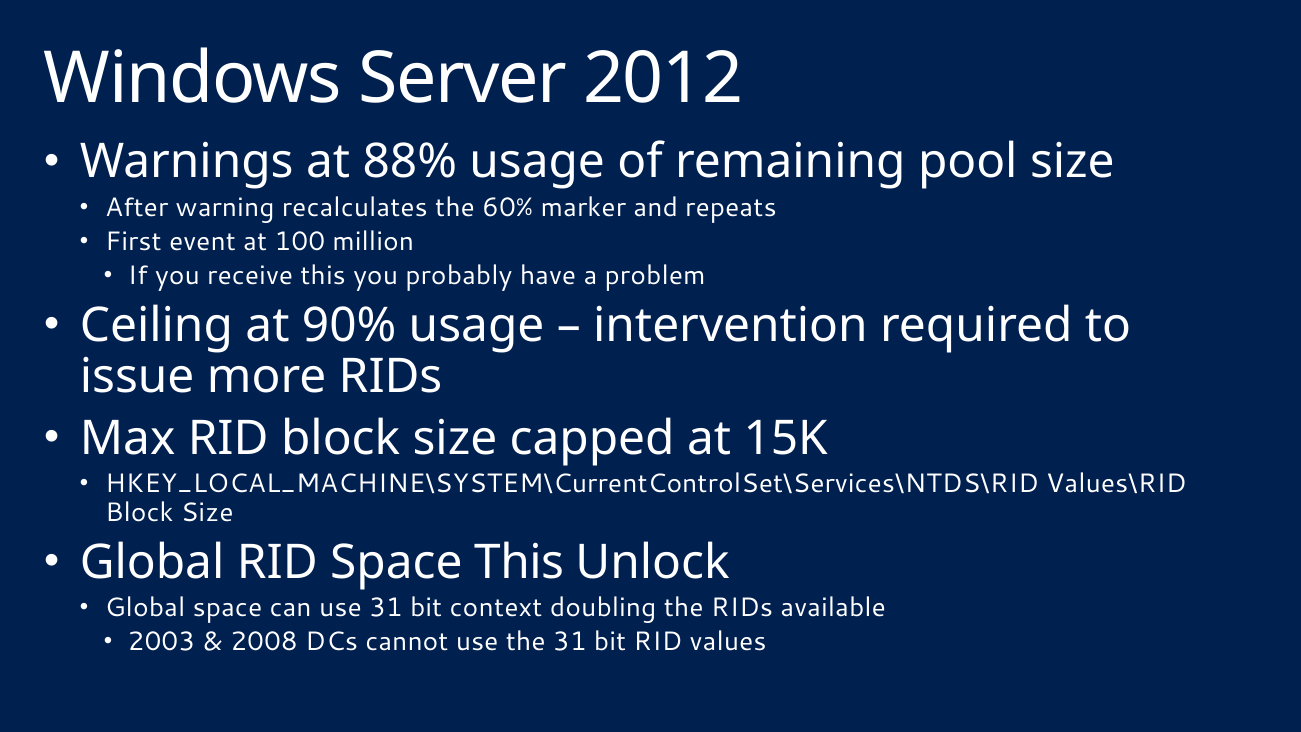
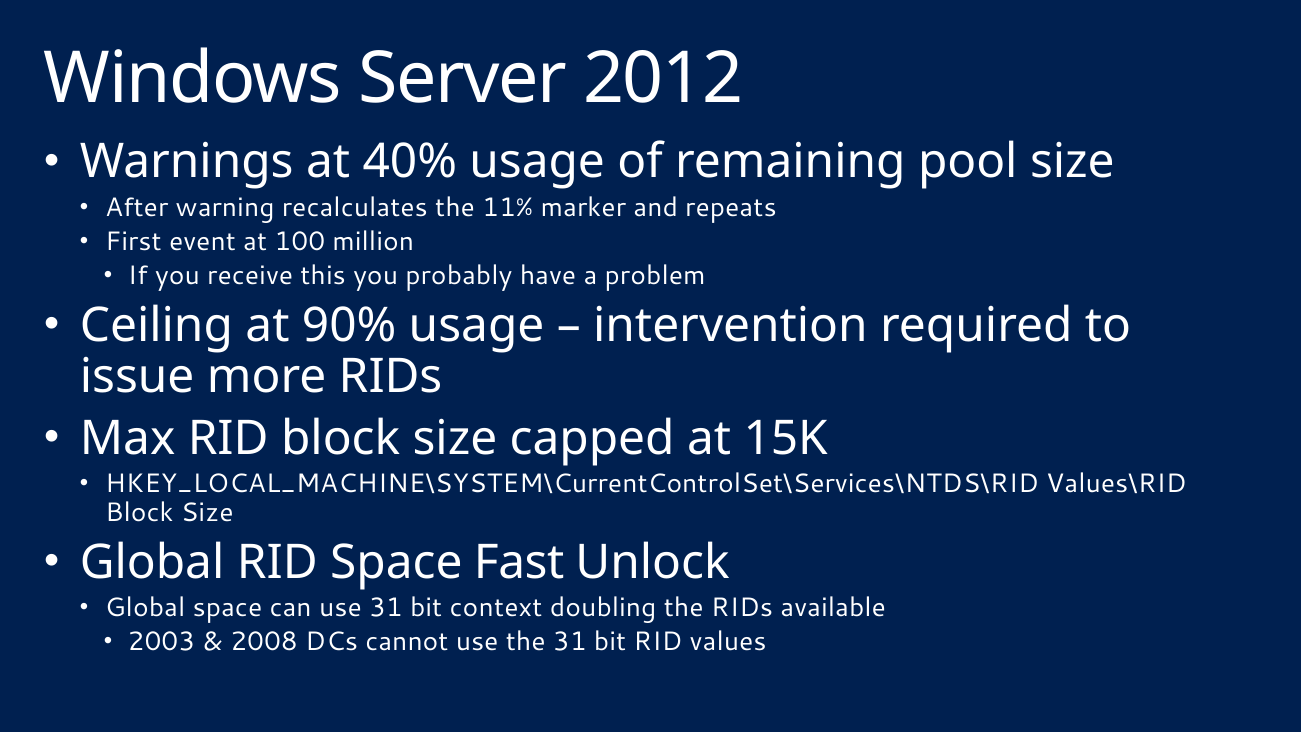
88%: 88% -> 40% (410, 162)
60%: 60% -> 11% (508, 208)
Space This: This -> Fast (519, 562)
